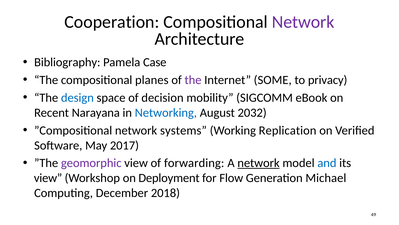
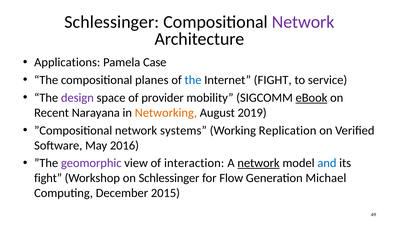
Cooperation: Cooperation -> Schlessinger (112, 22)
Bibliography: Bibliography -> Applications (67, 62)
the colour: purple -> blue (193, 80)
Internet SOME: SOME -> FIGHT (273, 80)
privacy: privacy -> service (328, 80)
design colour: blue -> purple (77, 97)
decision: decision -> provider (163, 97)
eBook underline: none -> present (311, 97)
Networking colour: blue -> orange (166, 112)
2032: 2032 -> 2019 (252, 112)
2017: 2017 -> 2016 (124, 145)
forwarding: forwarding -> interaction (194, 163)
view: view -> fight (48, 178)
on Deployment: Deployment -> Schlessinger (169, 178)
2018: 2018 -> 2015 (165, 193)
